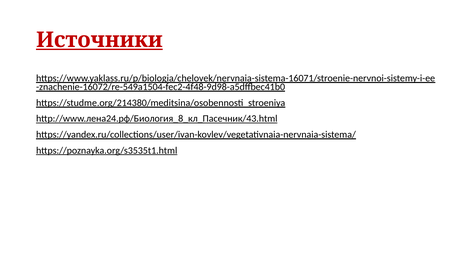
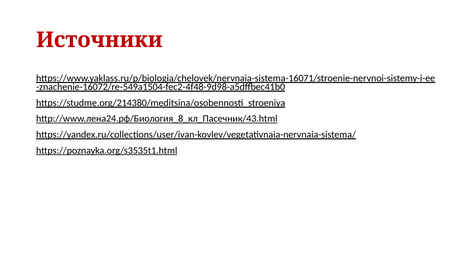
Источники underline: present -> none (99, 40)
